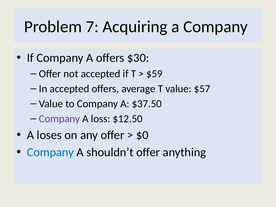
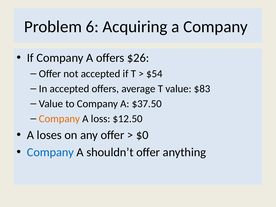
7: 7 -> 6 (92, 27)
$30: $30 -> $26 (138, 58)
$59: $59 -> $54 (154, 74)
$57: $57 -> $83 (202, 89)
Company colour: purple -> orange (59, 119)
